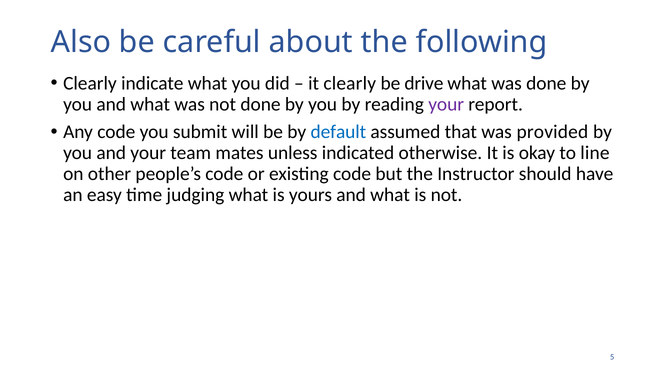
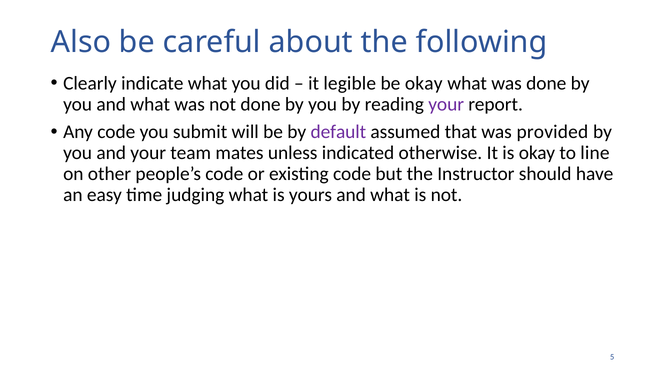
it clearly: clearly -> legible (350, 83)
be drive: drive -> okay (424, 83)
default colour: blue -> purple (338, 132)
